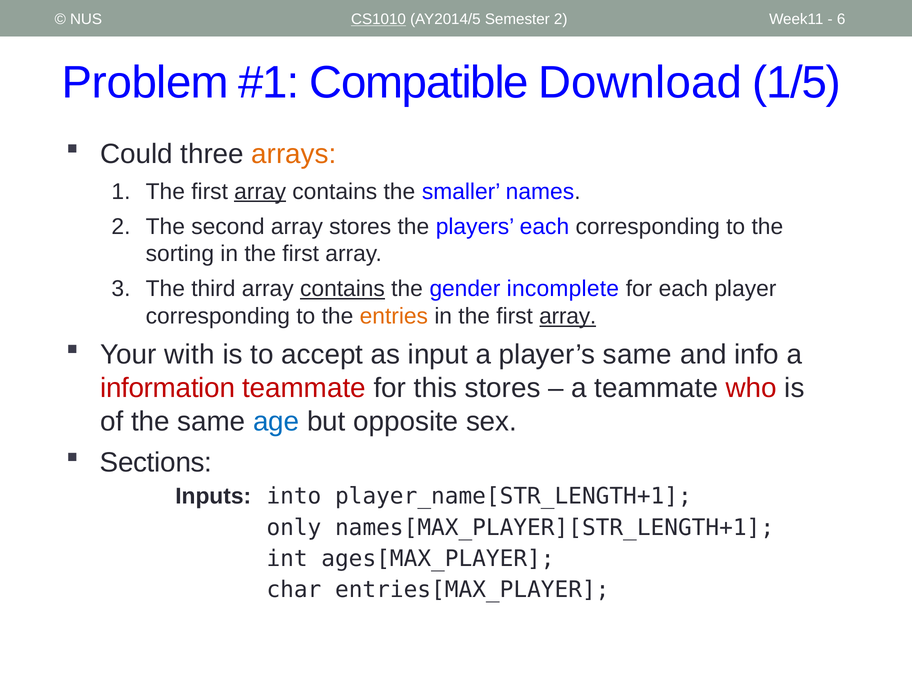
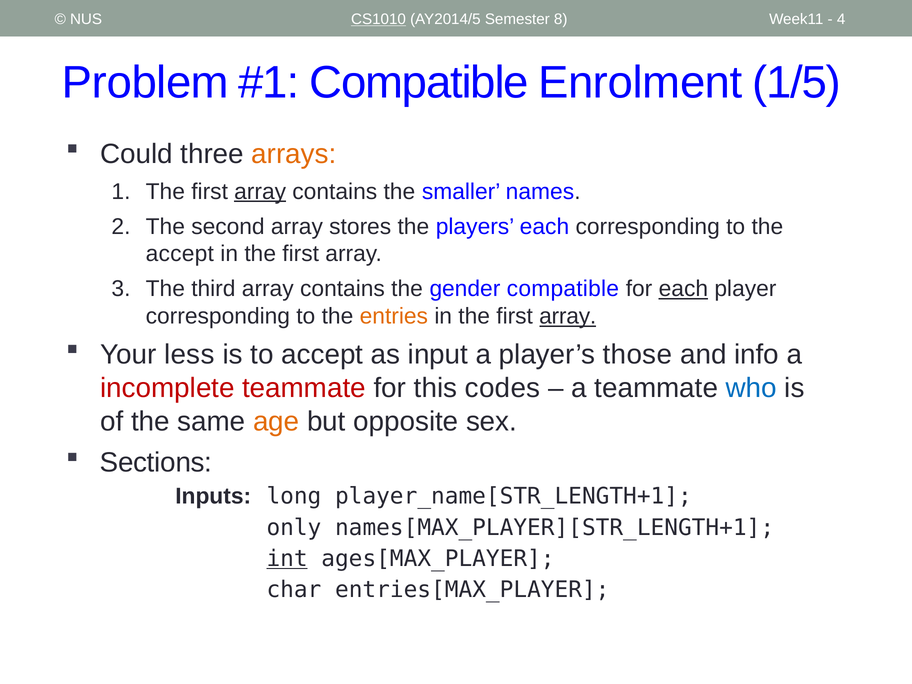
Semester 2: 2 -> 8 (561, 19)
6: 6 -> 4 (841, 19)
Download: Download -> Enrolment (640, 83)
sorting: sorting -> accept (180, 254)
contains underline: present -> none (342, 289)
gender incomplete: incomplete -> compatible (563, 289)
each underline: none -> present (683, 289)
with: with -> less (189, 355)
player’s same: same -> those (637, 355)
information: information -> incomplete (167, 388)
this stores: stores -> codes (503, 388)
who colour: red -> blue (751, 388)
age colour: blue -> orange (276, 421)
into: into -> long (294, 496)
int underline: none -> present (287, 559)
